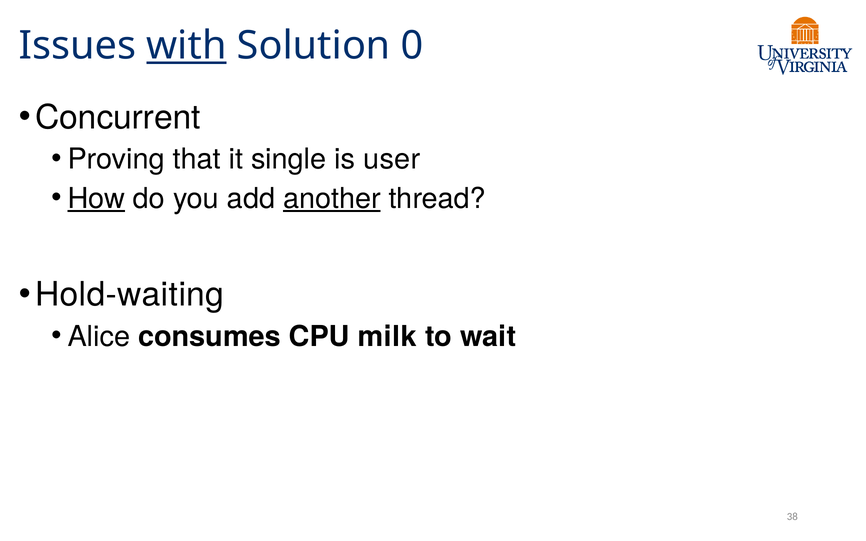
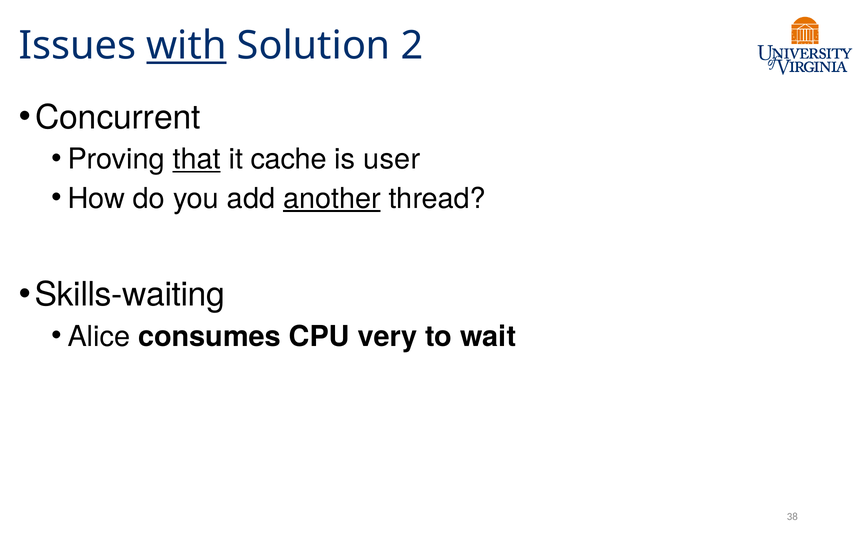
0: 0 -> 2 (412, 46)
that underline: none -> present (197, 159)
single: single -> cache (289, 159)
How underline: present -> none (96, 199)
Hold-waiting: Hold-waiting -> Skills-waiting (130, 295)
milk: milk -> very (387, 337)
